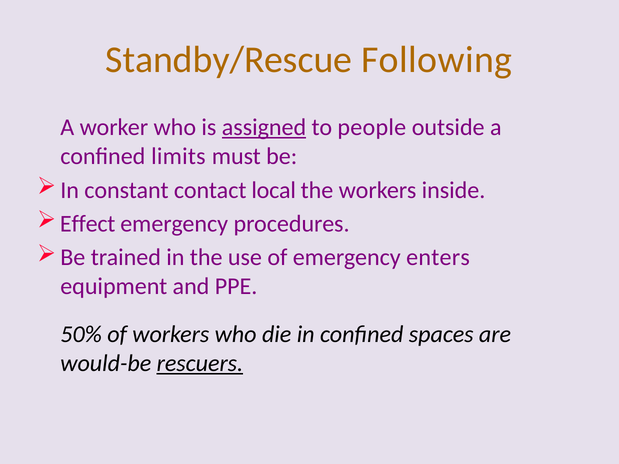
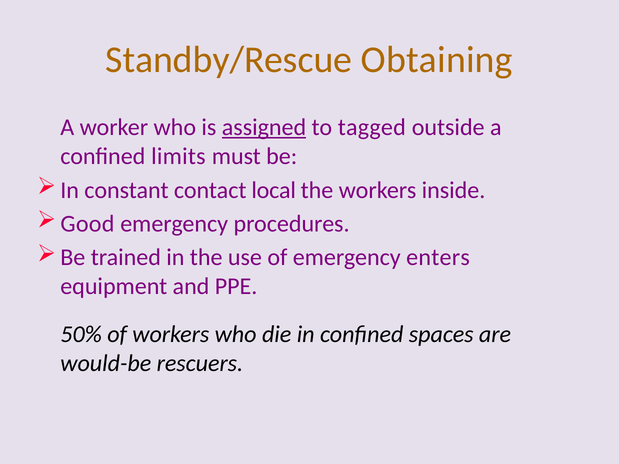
Following: Following -> Obtaining (437, 60)
people: people -> tagged (372, 128)
Effect: Effect -> Good (87, 224)
rescuers underline: present -> none (200, 364)
